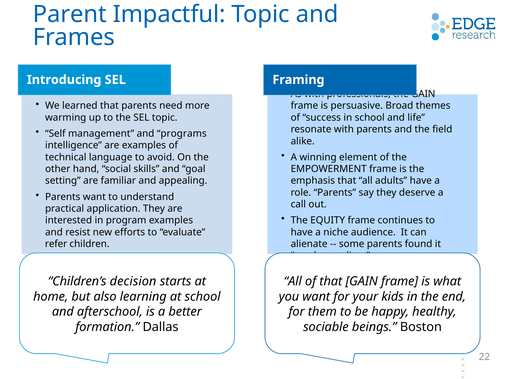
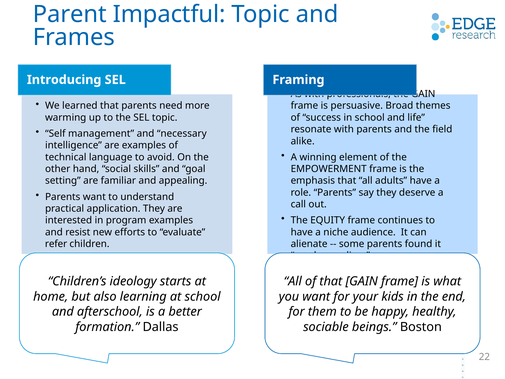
programs: programs -> necessary (182, 133)
decision: decision -> ideology (133, 281)
